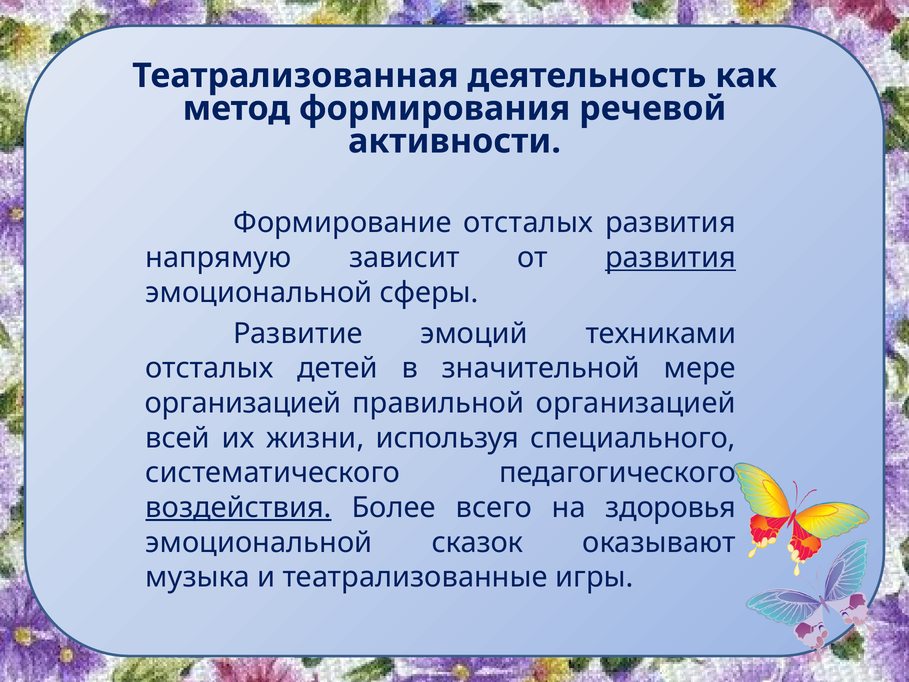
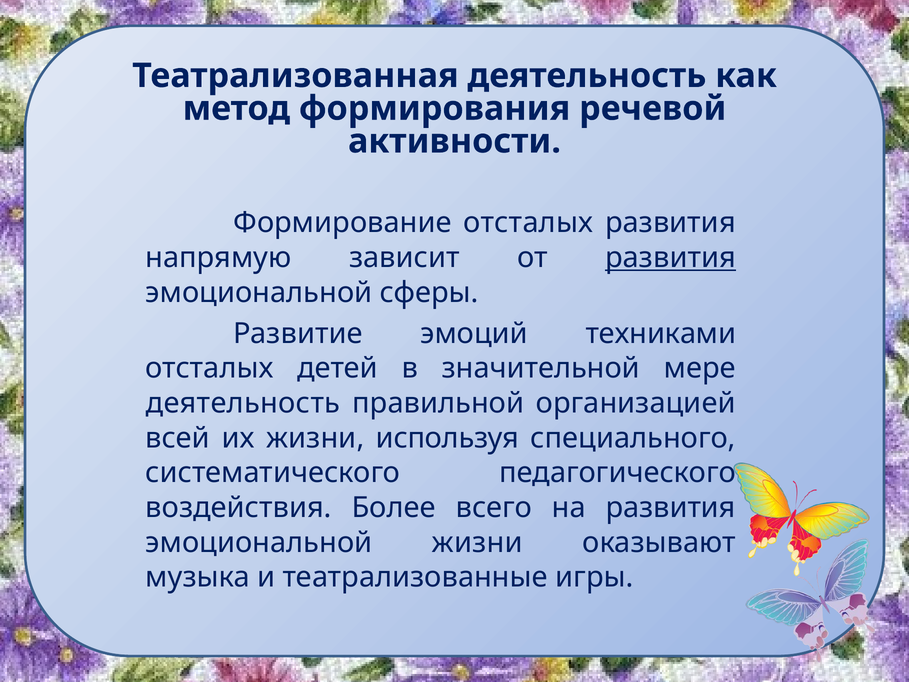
организацией: организацией -> деятельность (243, 403)
воздействия underline: present -> none (239, 507)
на здоровья: здоровья -> развития (671, 507)
эмоциональной сказок: сказок -> жизни (477, 542)
